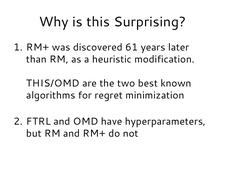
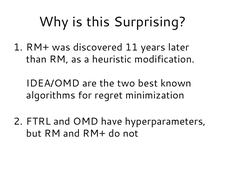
61: 61 -> 11 (132, 47)
THIS/OMD: THIS/OMD -> IDEA/OMD (53, 83)
